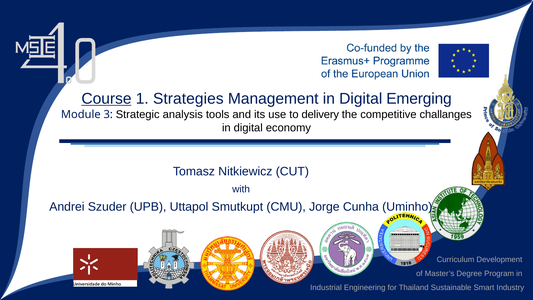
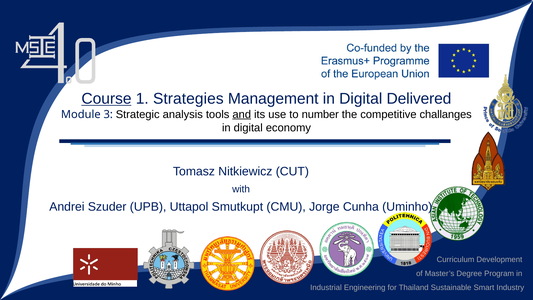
Emerging: Emerging -> Delivered (419, 99)
and underline: none -> present (242, 114)
delivery: delivery -> number (320, 114)
